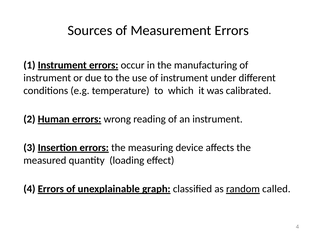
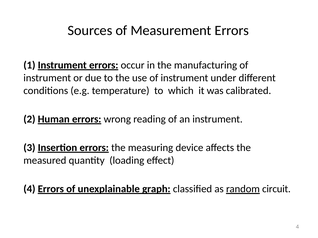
called: called -> circuit (276, 189)
